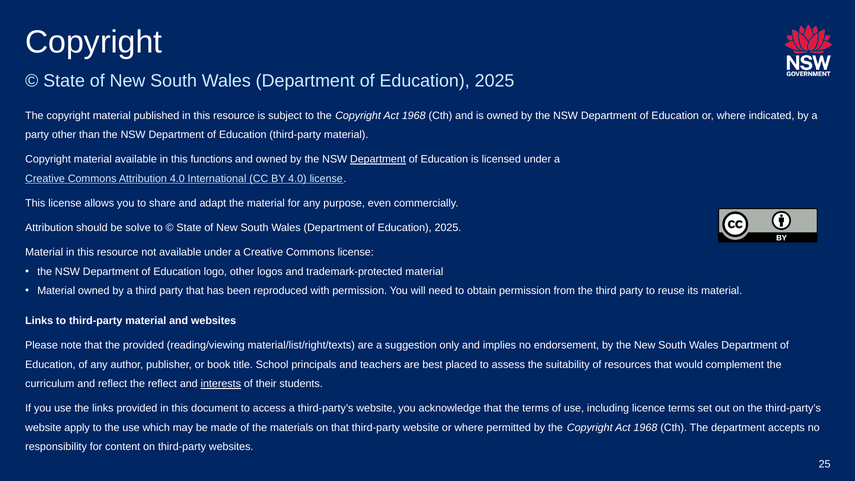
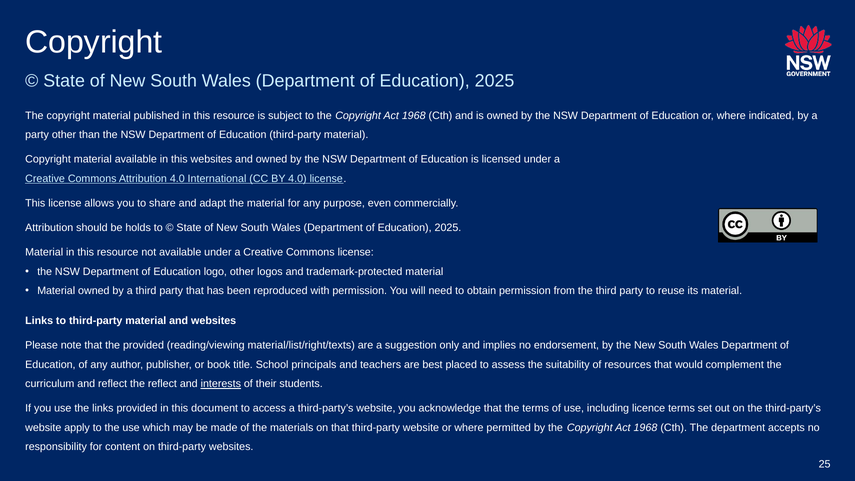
this functions: functions -> websites (211, 159)
Department underline: present -> none (378, 159)
solve: solve -> holds (138, 228)
